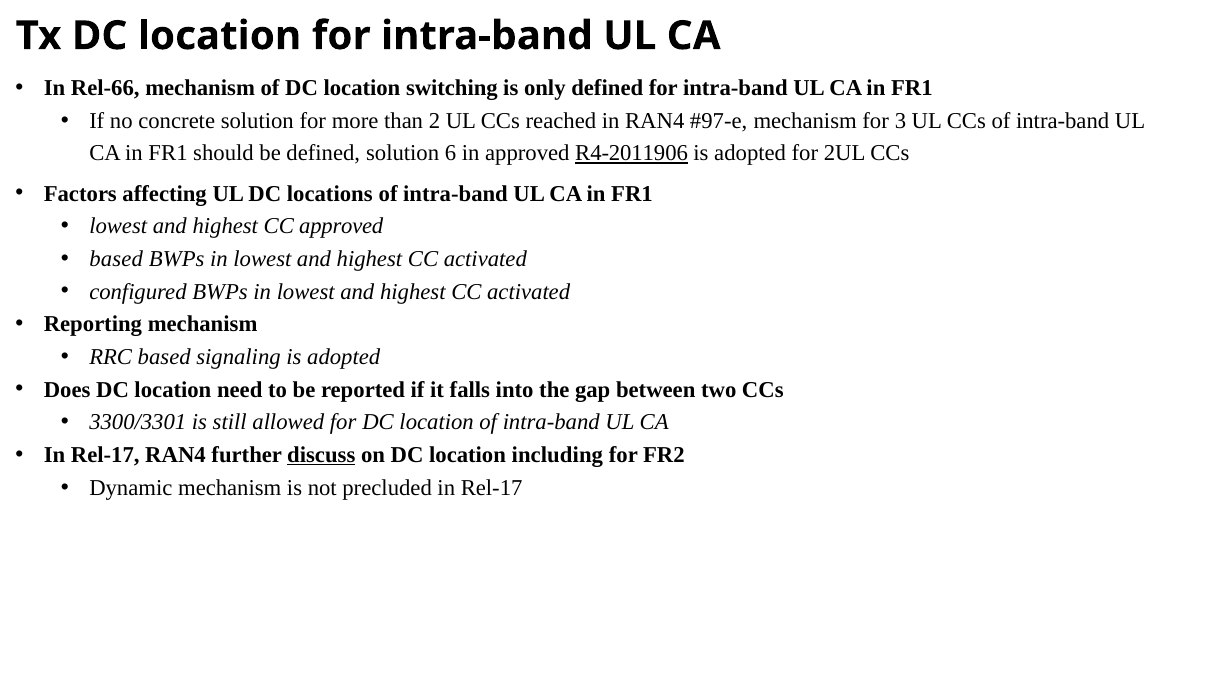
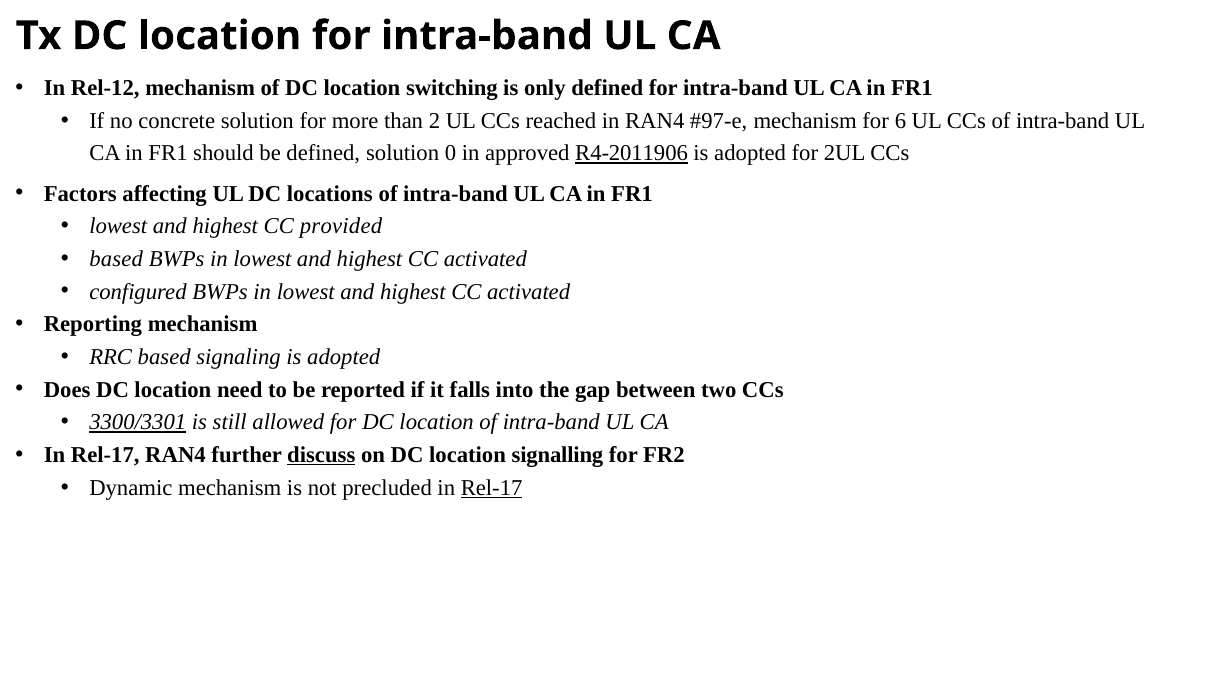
Rel-66: Rel-66 -> Rel-12 (105, 88)
3: 3 -> 6 (900, 121)
6: 6 -> 0 (450, 153)
CC approved: approved -> provided (341, 226)
3300/3301 underline: none -> present (138, 422)
including: including -> signalling (557, 455)
Rel-17 underline: none -> present (492, 488)
